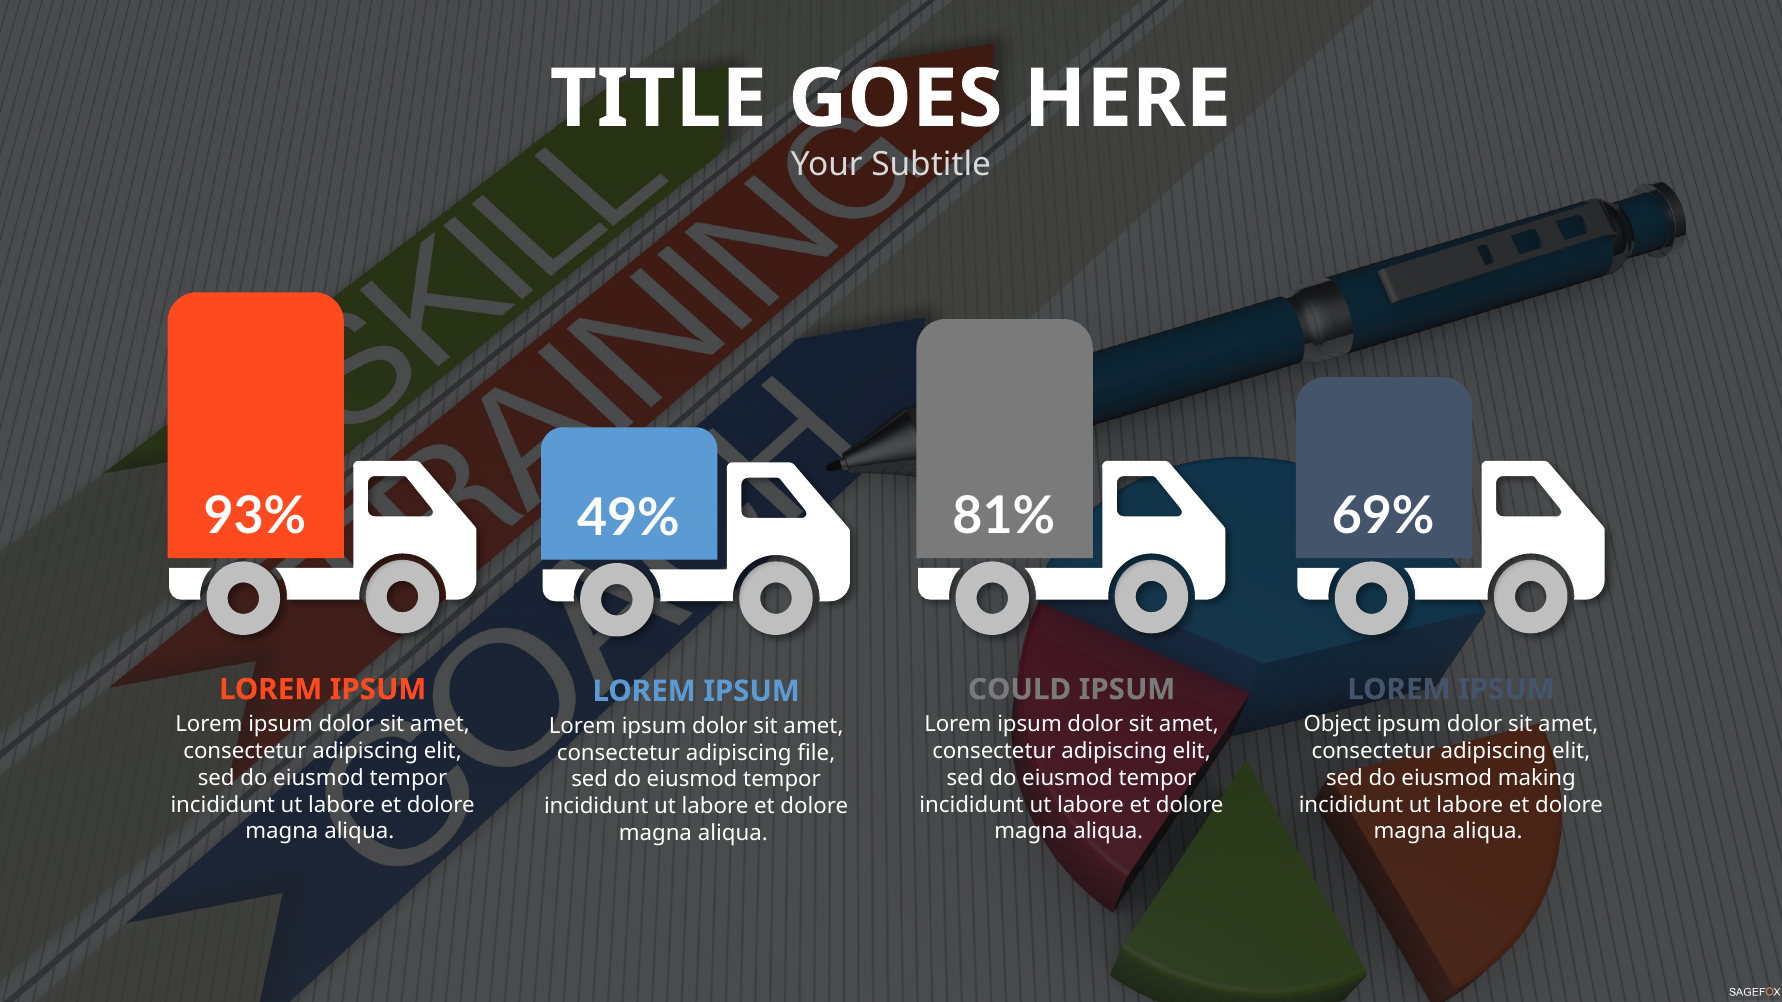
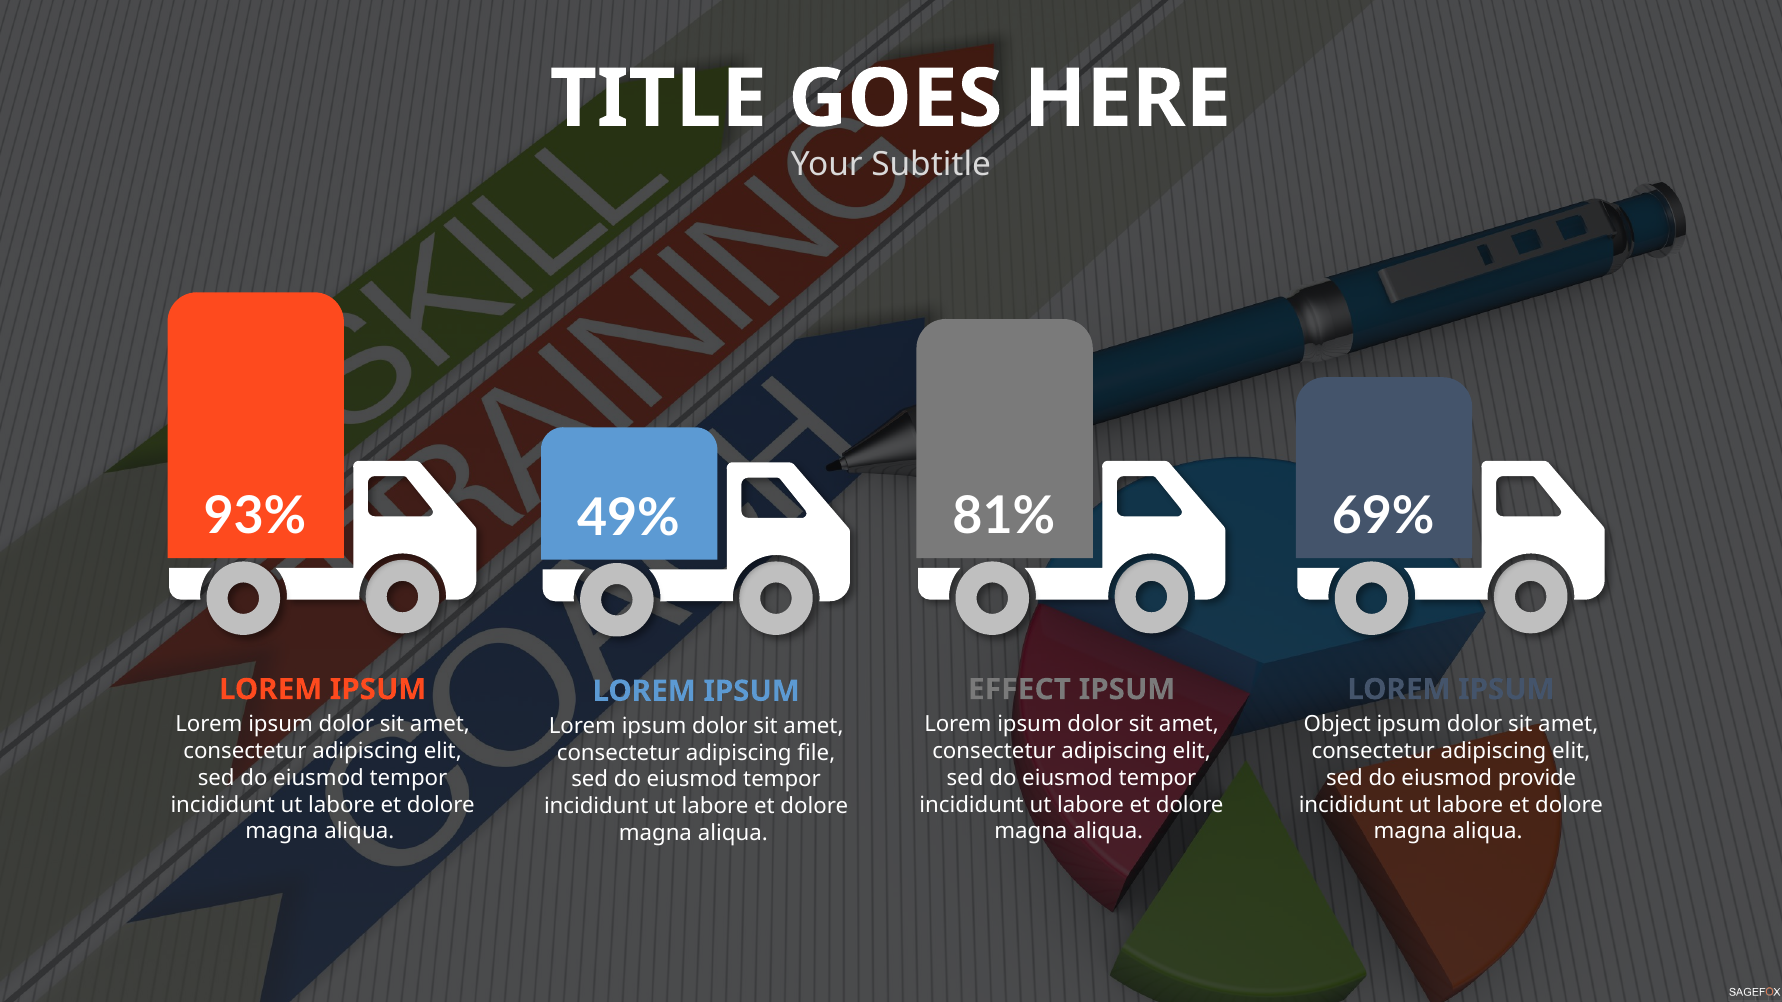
COULD: COULD -> EFFECT (1019, 690)
making: making -> provide (1537, 778)
